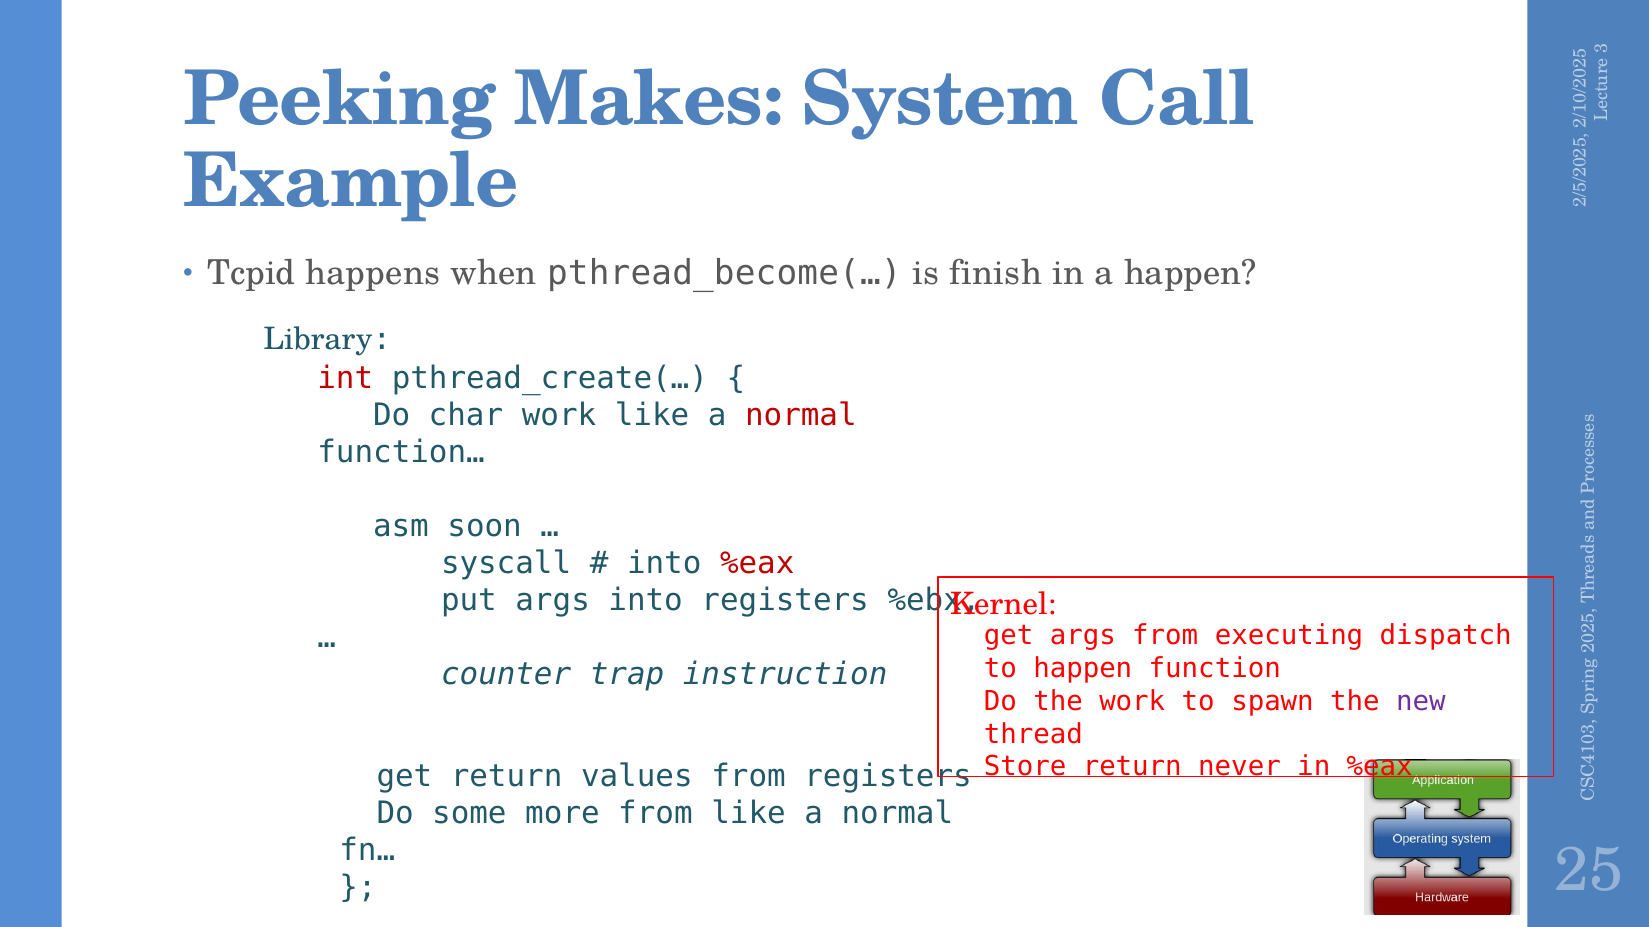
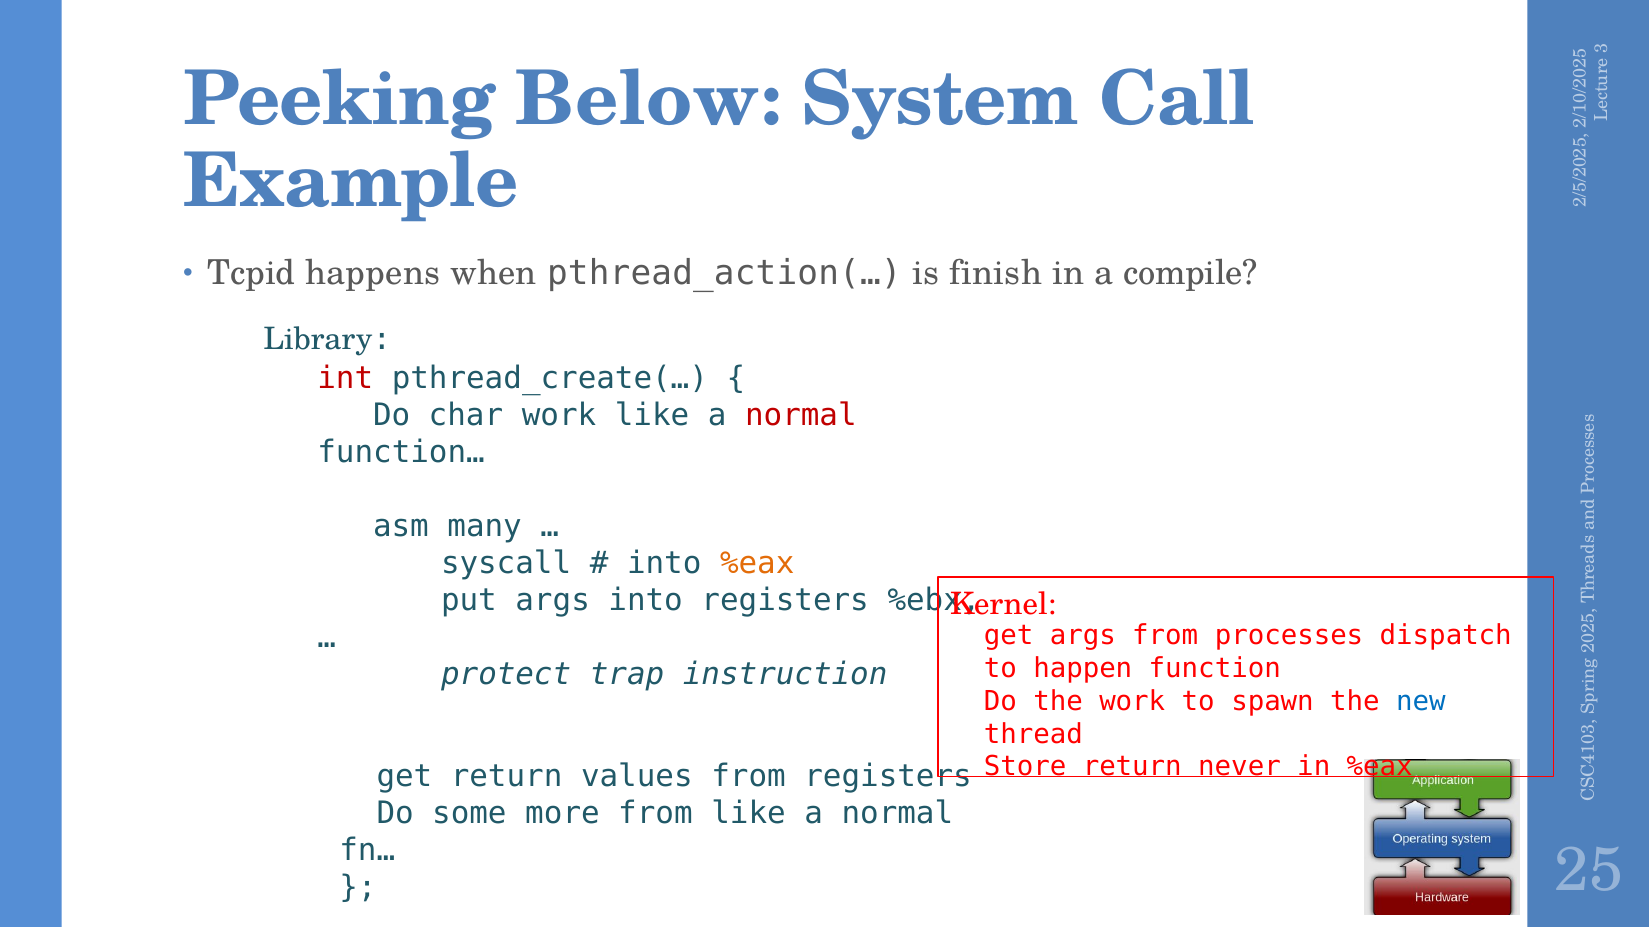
Makes: Makes -> Below (649, 100)
pthread_become(…: pthread_become(… -> pthread_action(… (724, 274)
a happen: happen -> compile (1191, 274)
soon: soon -> many (485, 527)
%eax colour: red -> orange (757, 564)
executing: executing -> processes (1289, 636)
counter: counter -> protect (506, 675)
new colour: purple -> blue (1421, 701)
